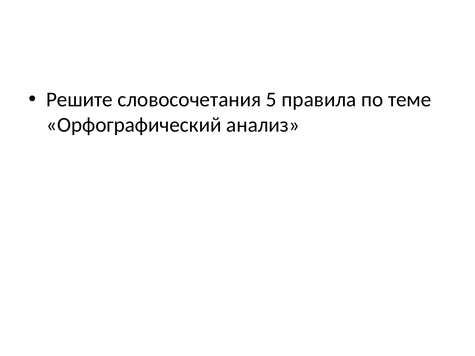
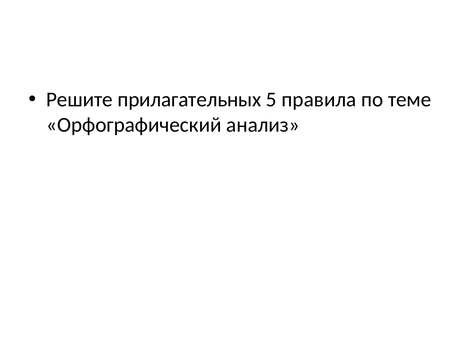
словосочетания: словосочетания -> прилагательных (189, 100)
